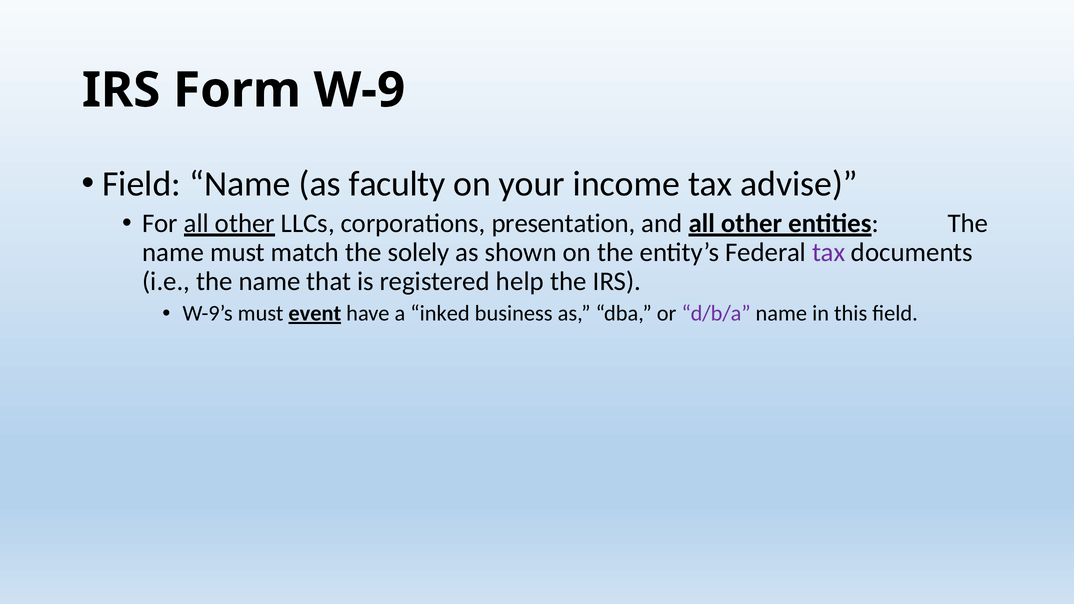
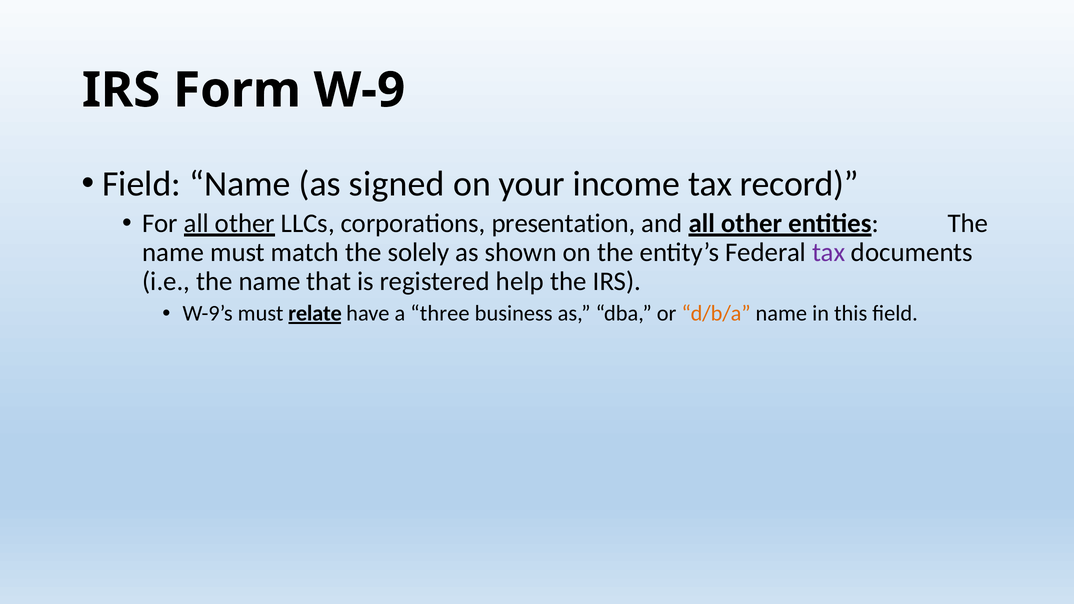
faculty: faculty -> signed (397, 184)
advise: advise -> record (799, 184)
event: event -> relate (315, 314)
inked: inked -> three (440, 314)
d/b/a colour: purple -> orange (716, 314)
